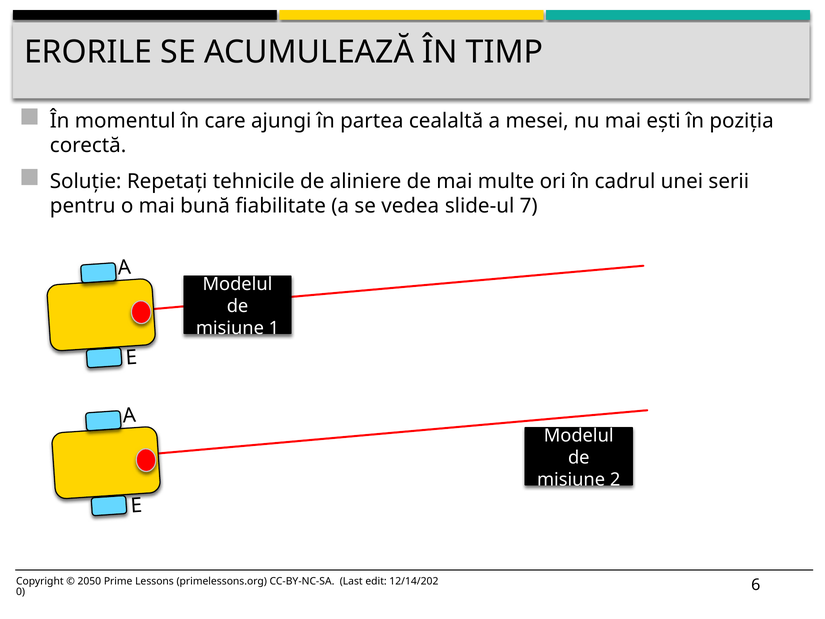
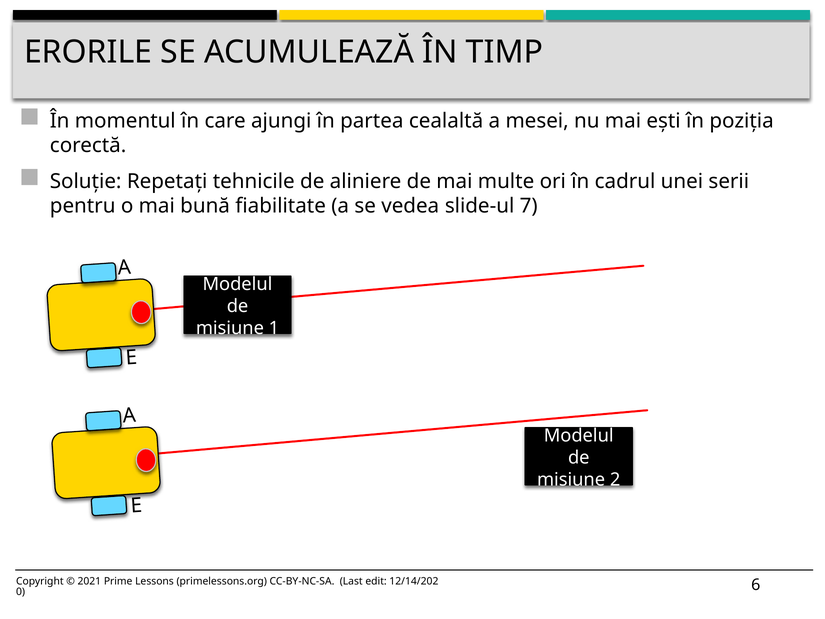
2050: 2050 -> 2021 (89, 581)
